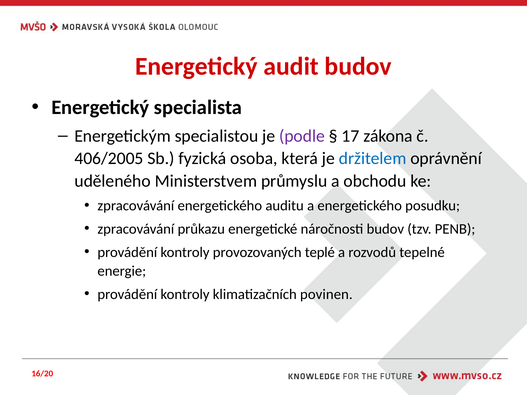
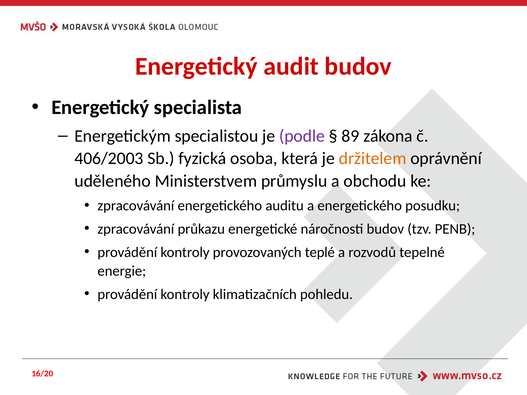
17: 17 -> 89 (350, 136)
406/2005: 406/2005 -> 406/2003 (109, 159)
držitelem colour: blue -> orange (373, 159)
povinen: povinen -> pohledu (326, 294)
